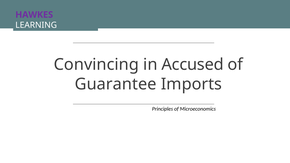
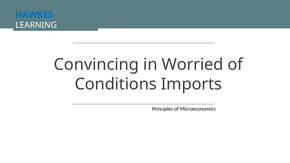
HAWKES colour: purple -> blue (34, 15)
Accused: Accused -> Worried (193, 65)
Guarantee: Guarantee -> Conditions (116, 84)
